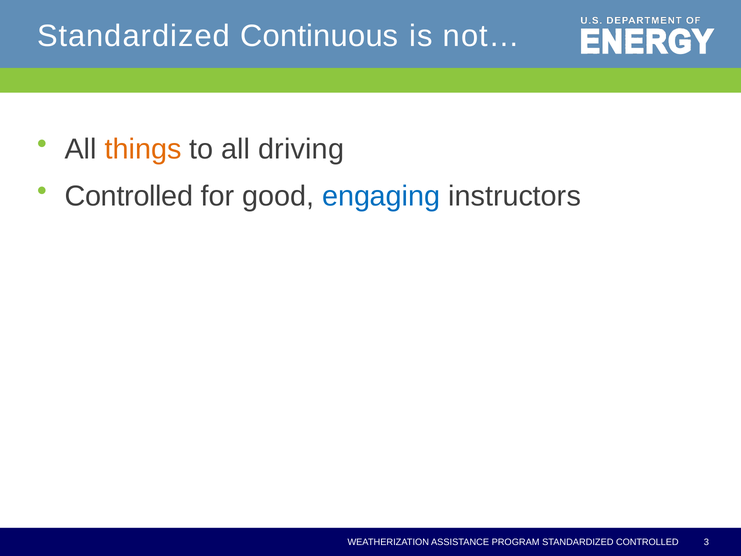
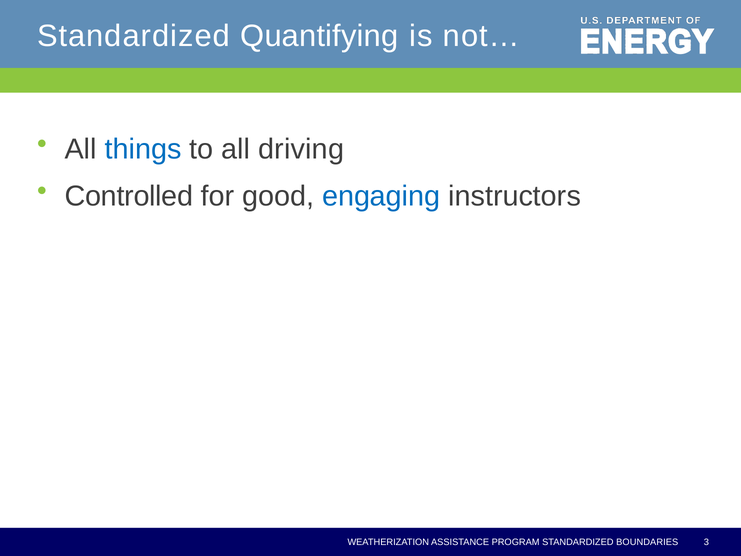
Continuous: Continuous -> Quantifying (319, 36)
things colour: orange -> blue (143, 149)
STANDARDIZED CONTROLLED: CONTROLLED -> BOUNDARIES (647, 542)
